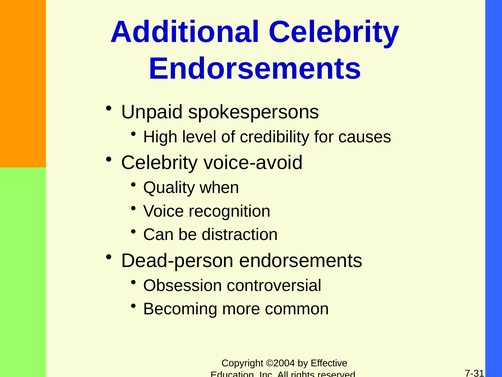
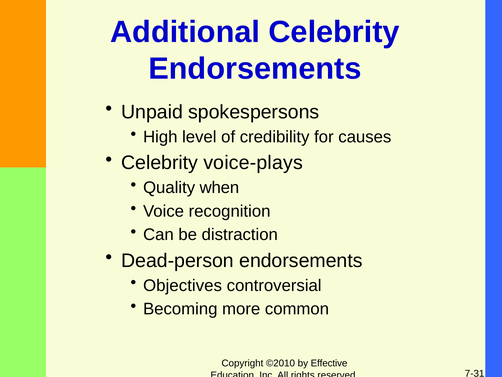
voice-avoid: voice-avoid -> voice-plays (253, 163)
Obsession: Obsession -> Objectives (183, 285)
©2004: ©2004 -> ©2010 (281, 363)
